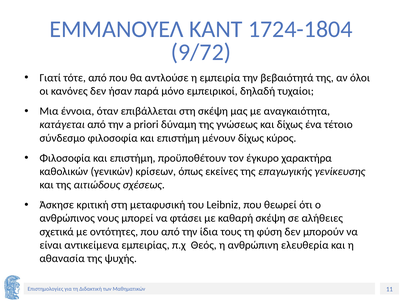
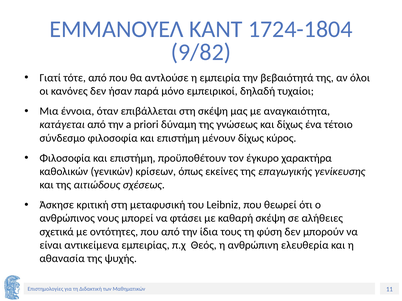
9/72: 9/72 -> 9/82 (201, 52)
